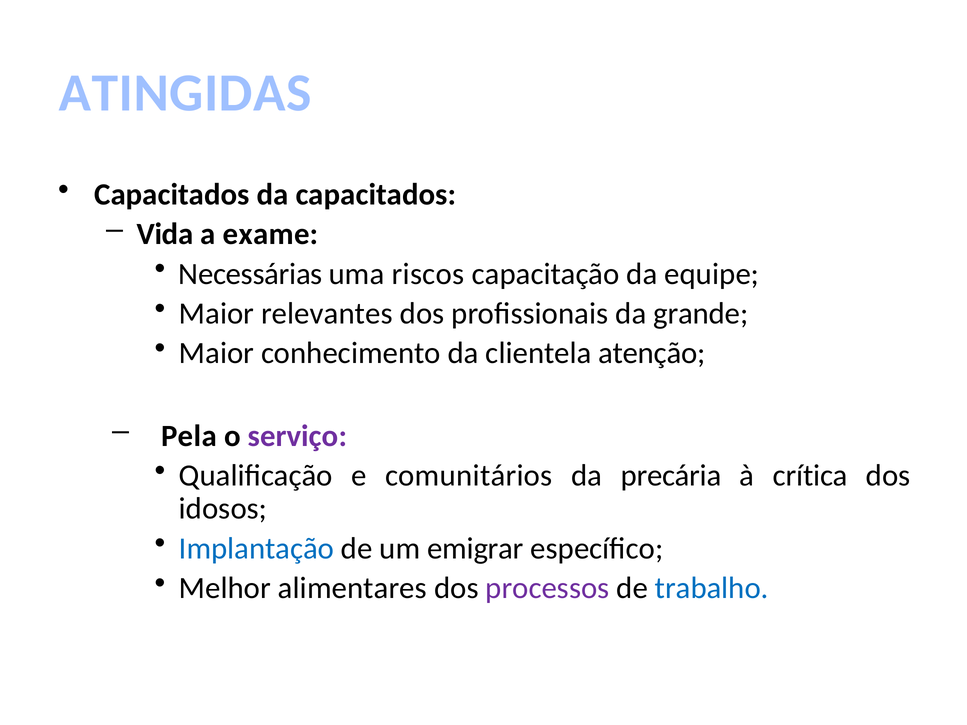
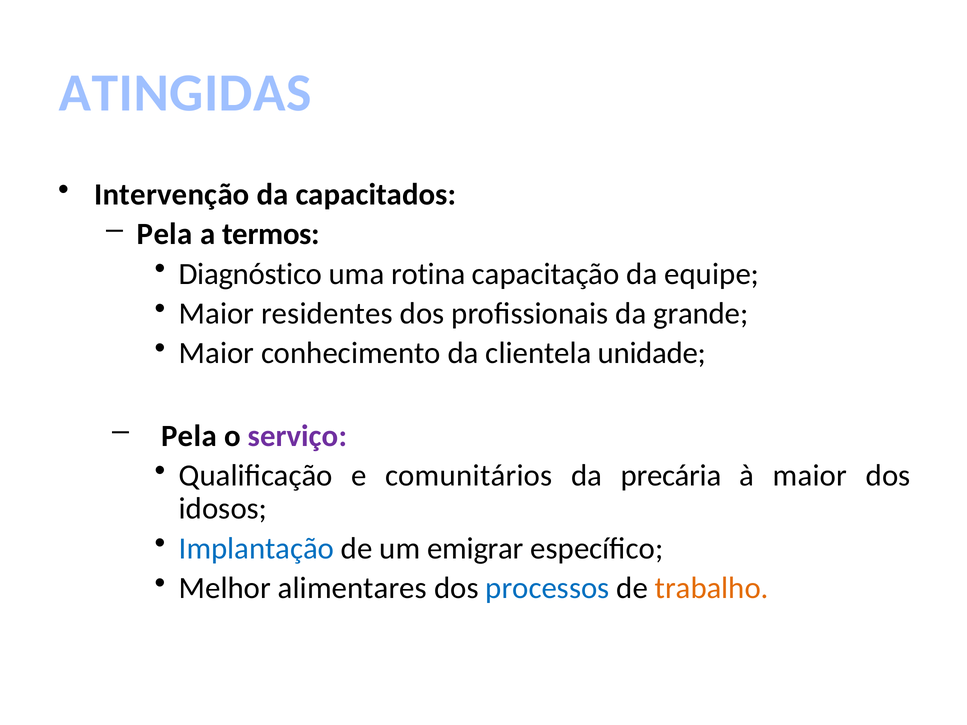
Capacitados: Capacitados -> Intervenção (172, 195)
Vida: Vida -> Pela (165, 234)
exame: exame -> termos (271, 234)
Necessárias: Necessárias -> Diagnóstico (250, 274)
riscos: riscos -> rotina (428, 274)
relevantes: relevantes -> residentes (327, 314)
atenção: atenção -> unidade (652, 353)
à crítica: crítica -> maior (810, 476)
processos colour: purple -> blue (547, 588)
trabalho colour: blue -> orange (712, 588)
